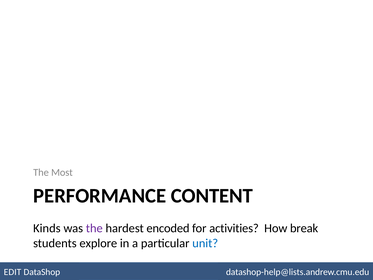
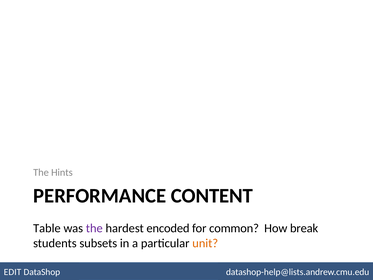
Most: Most -> Hints (62, 172)
Kinds: Kinds -> Table (47, 228)
activities: activities -> common (234, 228)
explore: explore -> subsets (98, 243)
unit colour: blue -> orange (205, 243)
